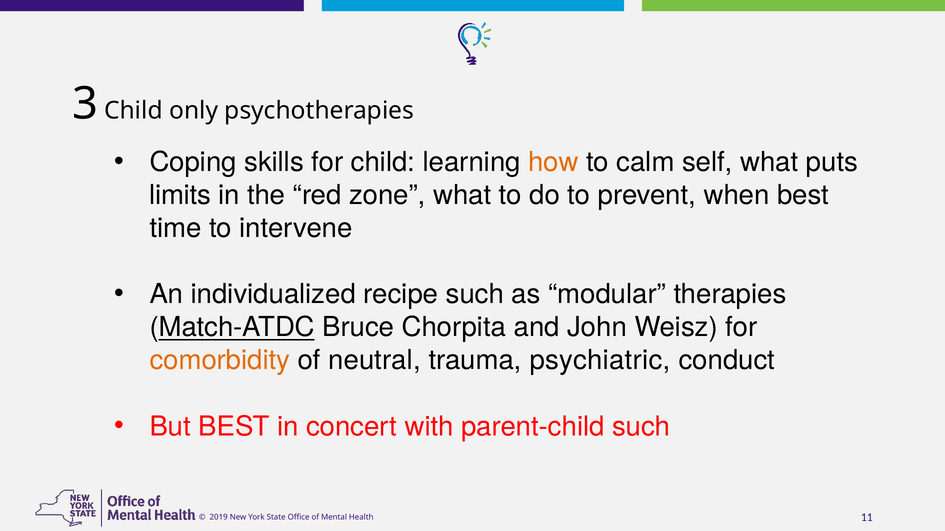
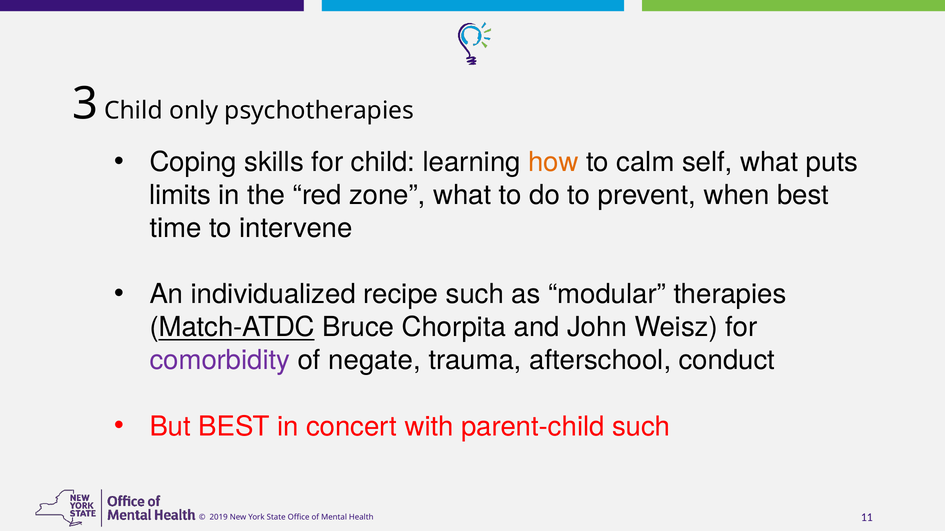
comorbidity colour: orange -> purple (220, 361)
neutral: neutral -> negate (374, 361)
psychiatric: psychiatric -> afterschool (600, 361)
